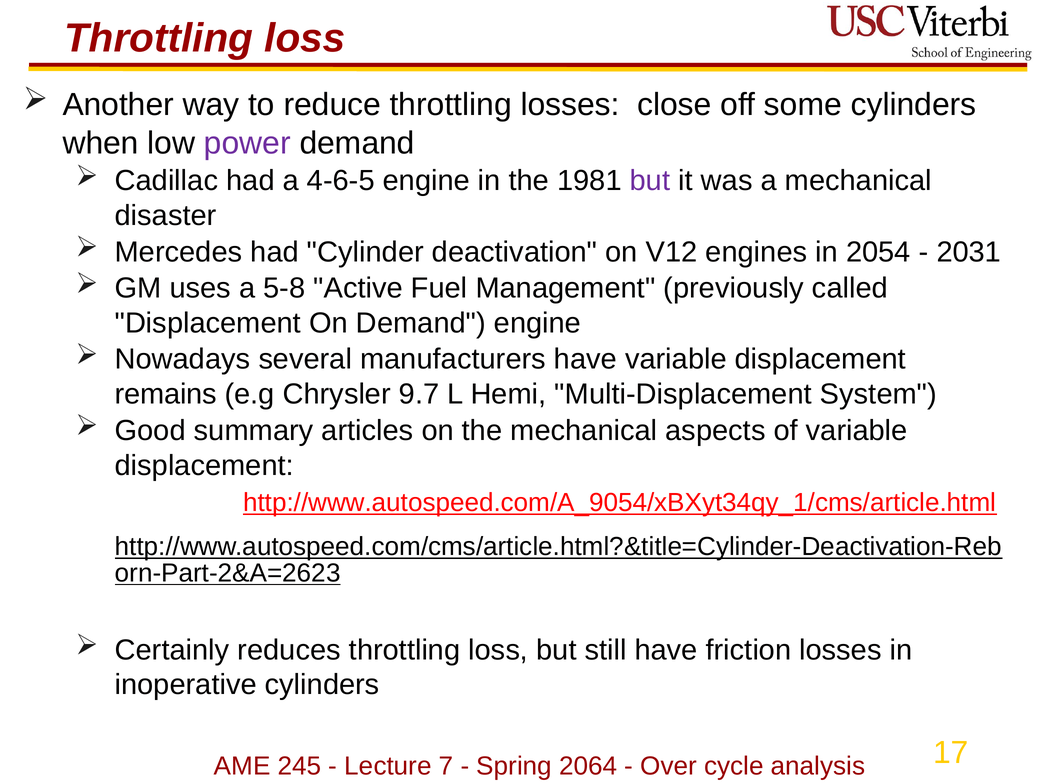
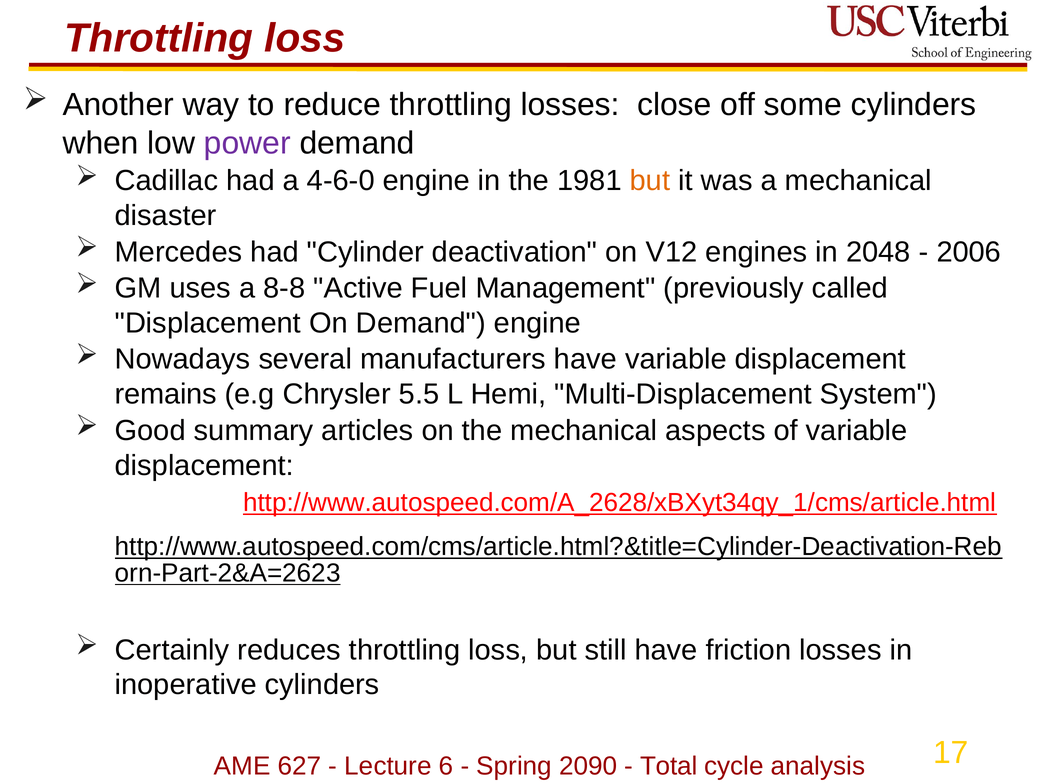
4-6-5: 4-6-5 -> 4-6-0 (341, 181)
but colour: purple -> orange (650, 181)
2054: 2054 -> 2048 (878, 252)
2031: 2031 -> 2006 (969, 252)
5-8: 5-8 -> 8-8 (284, 288)
9.7: 9.7 -> 5.5 (419, 394)
http://www.autospeed.com/A_9054/xBXyt34qy_1/cms/article.html: http://www.autospeed.com/A_9054/xBXyt34qy_1/cms/article.html -> http://www.autospeed.com/A_2628/xBXyt34qy_1/cms/article.html (620, 503)
245: 245 -> 627 (299, 766)
7: 7 -> 6 (446, 766)
2064: 2064 -> 2090 (588, 766)
Over: Over -> Total (669, 766)
